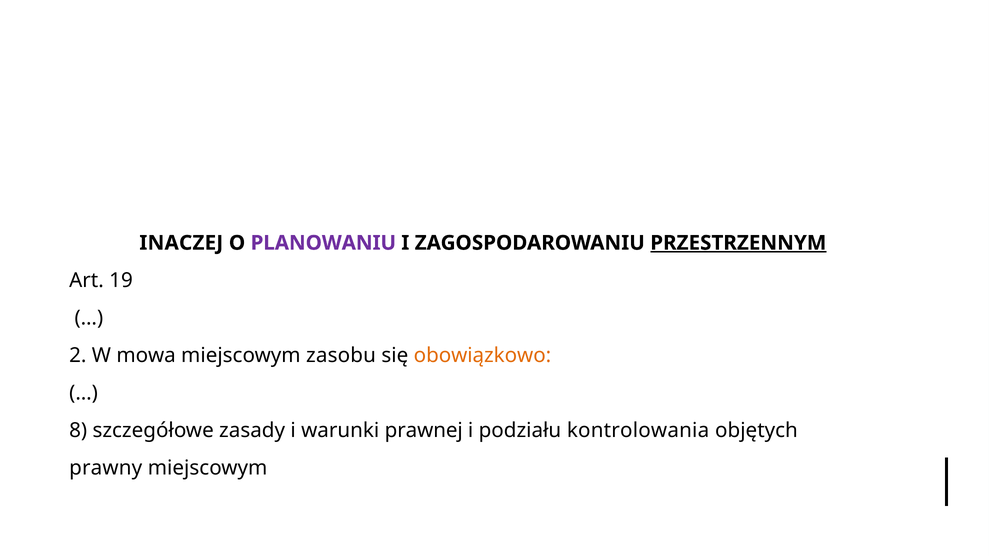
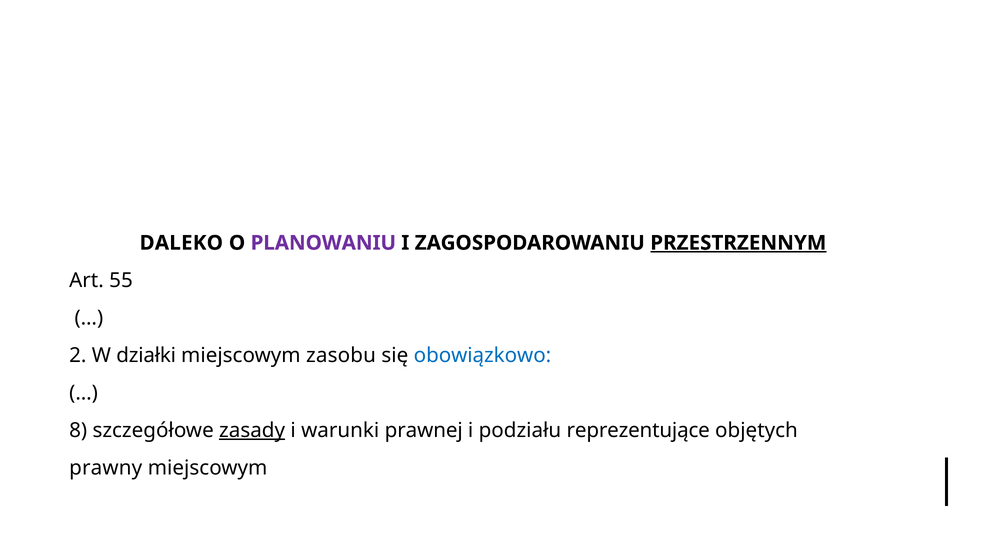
INACZEJ: INACZEJ -> DALEKO (181, 243)
19: 19 -> 55 (121, 281)
mowa: mowa -> działki (146, 356)
obowiązkowo colour: orange -> blue (482, 356)
zasady underline: none -> present (252, 431)
kontrolowania: kontrolowania -> reprezentujące (638, 431)
